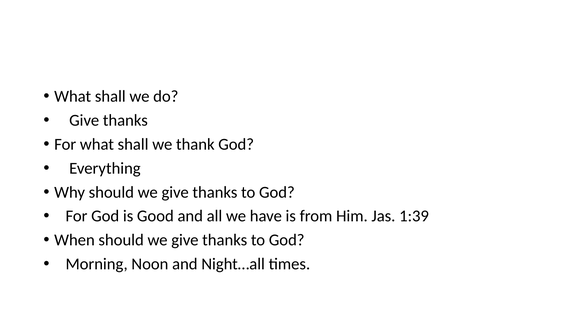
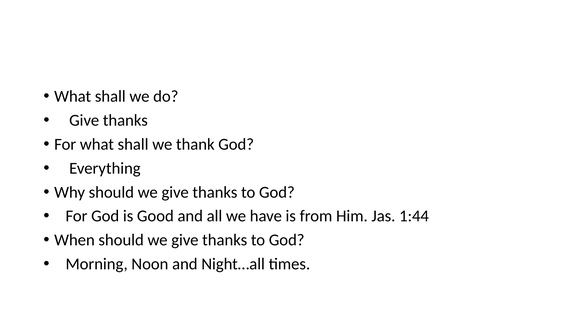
1:39: 1:39 -> 1:44 (414, 216)
